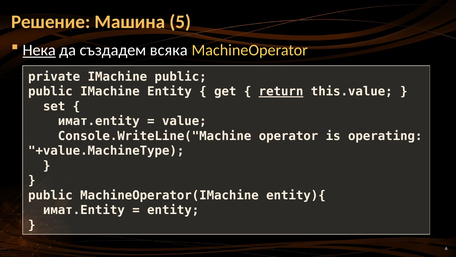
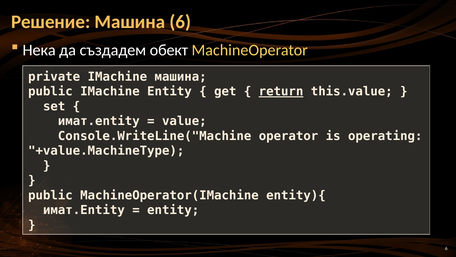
Машина 5: 5 -> 6 (180, 22)
Нека underline: present -> none (39, 50)
всяка: всяка -> обект (169, 50)
IMachine public: public -> машина (181, 77)
